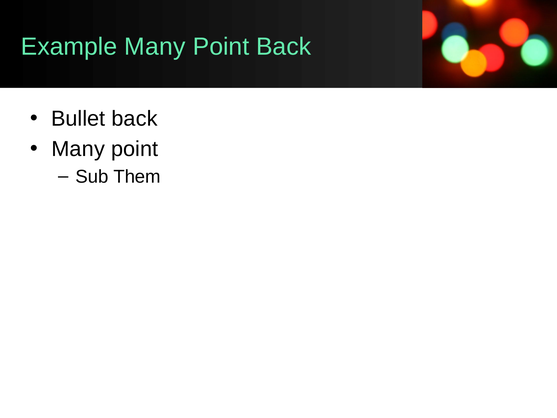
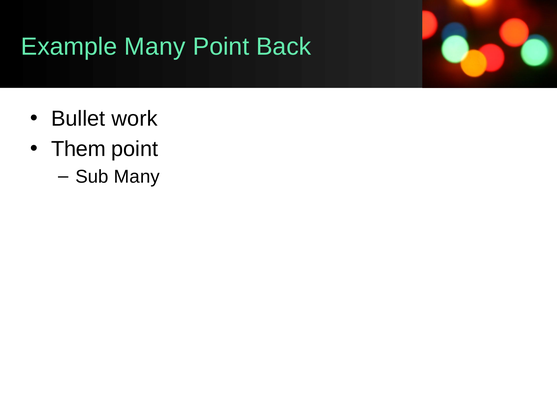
Bullet back: back -> work (135, 119)
Many: Many -> Them (78, 149)
Sub Them: Them -> Many (137, 177)
